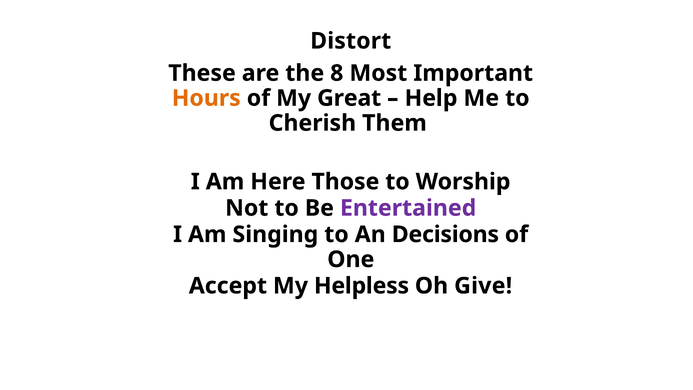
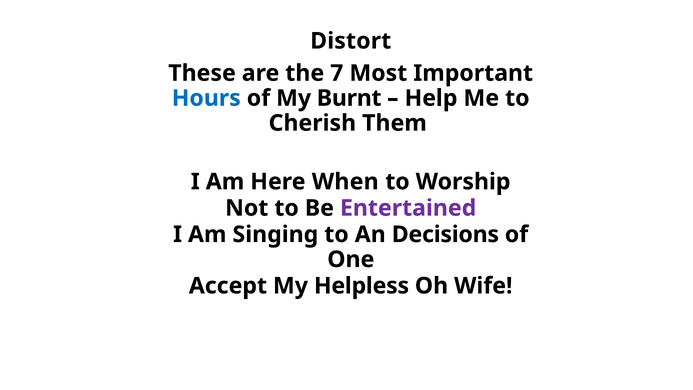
8: 8 -> 7 (337, 73)
Hours colour: orange -> blue (206, 98)
Great: Great -> Burnt (349, 98)
Those: Those -> When (345, 182)
Give: Give -> Wife (483, 286)
